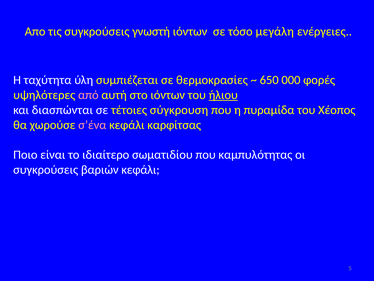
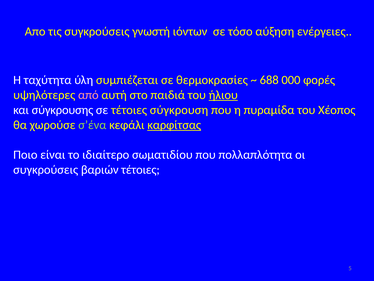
μεγάλη: μεγάλη -> αύξηση (275, 32)
650: 650 -> 688 (269, 80)
στο ιόντων: ιόντων -> παιδιά (168, 95)
διασπώνται: διασπώνται -> σύγκρουσης (62, 110)
σ’ένα colour: pink -> light green (92, 125)
καρφίτσας underline: none -> present (174, 125)
καμπυλότητας: καμπυλότητας -> πολλαπλότητα (255, 155)
βαριών κεφάλι: κεφάλι -> τέτοιες (140, 170)
